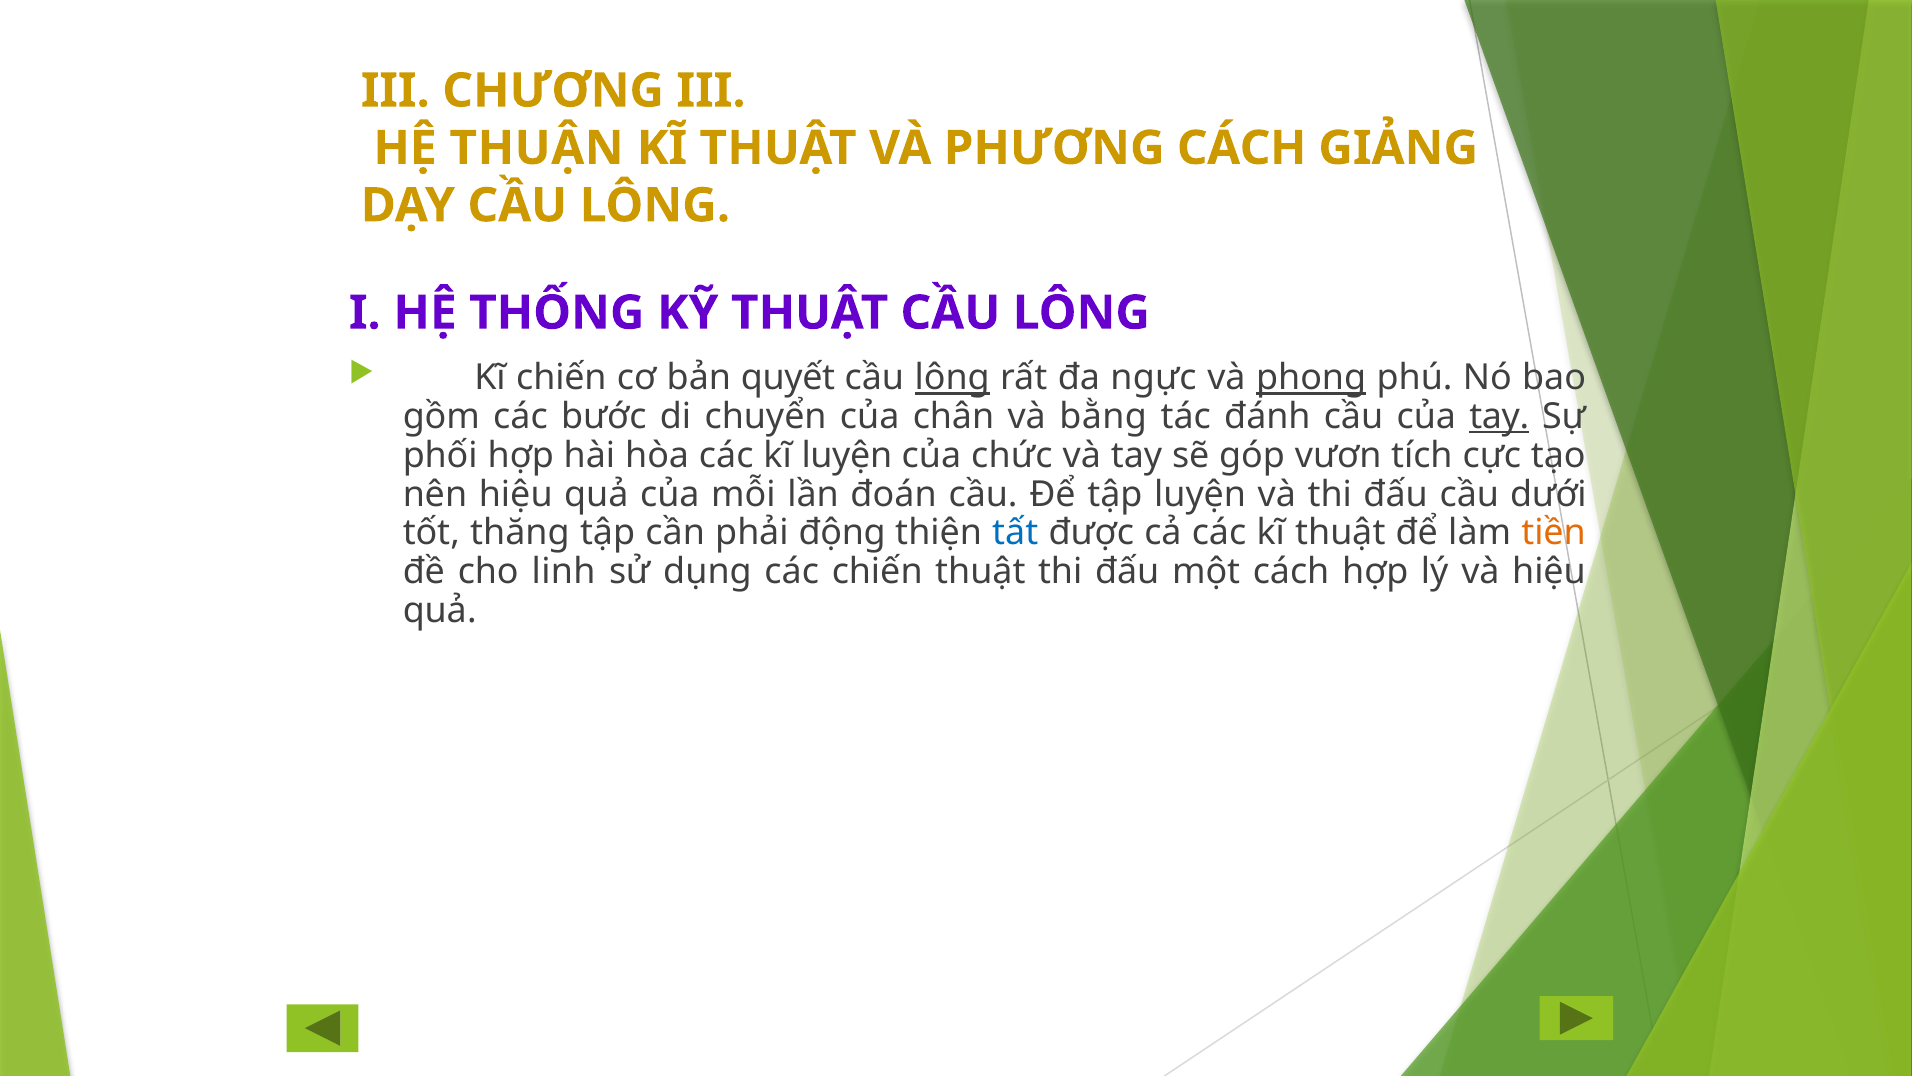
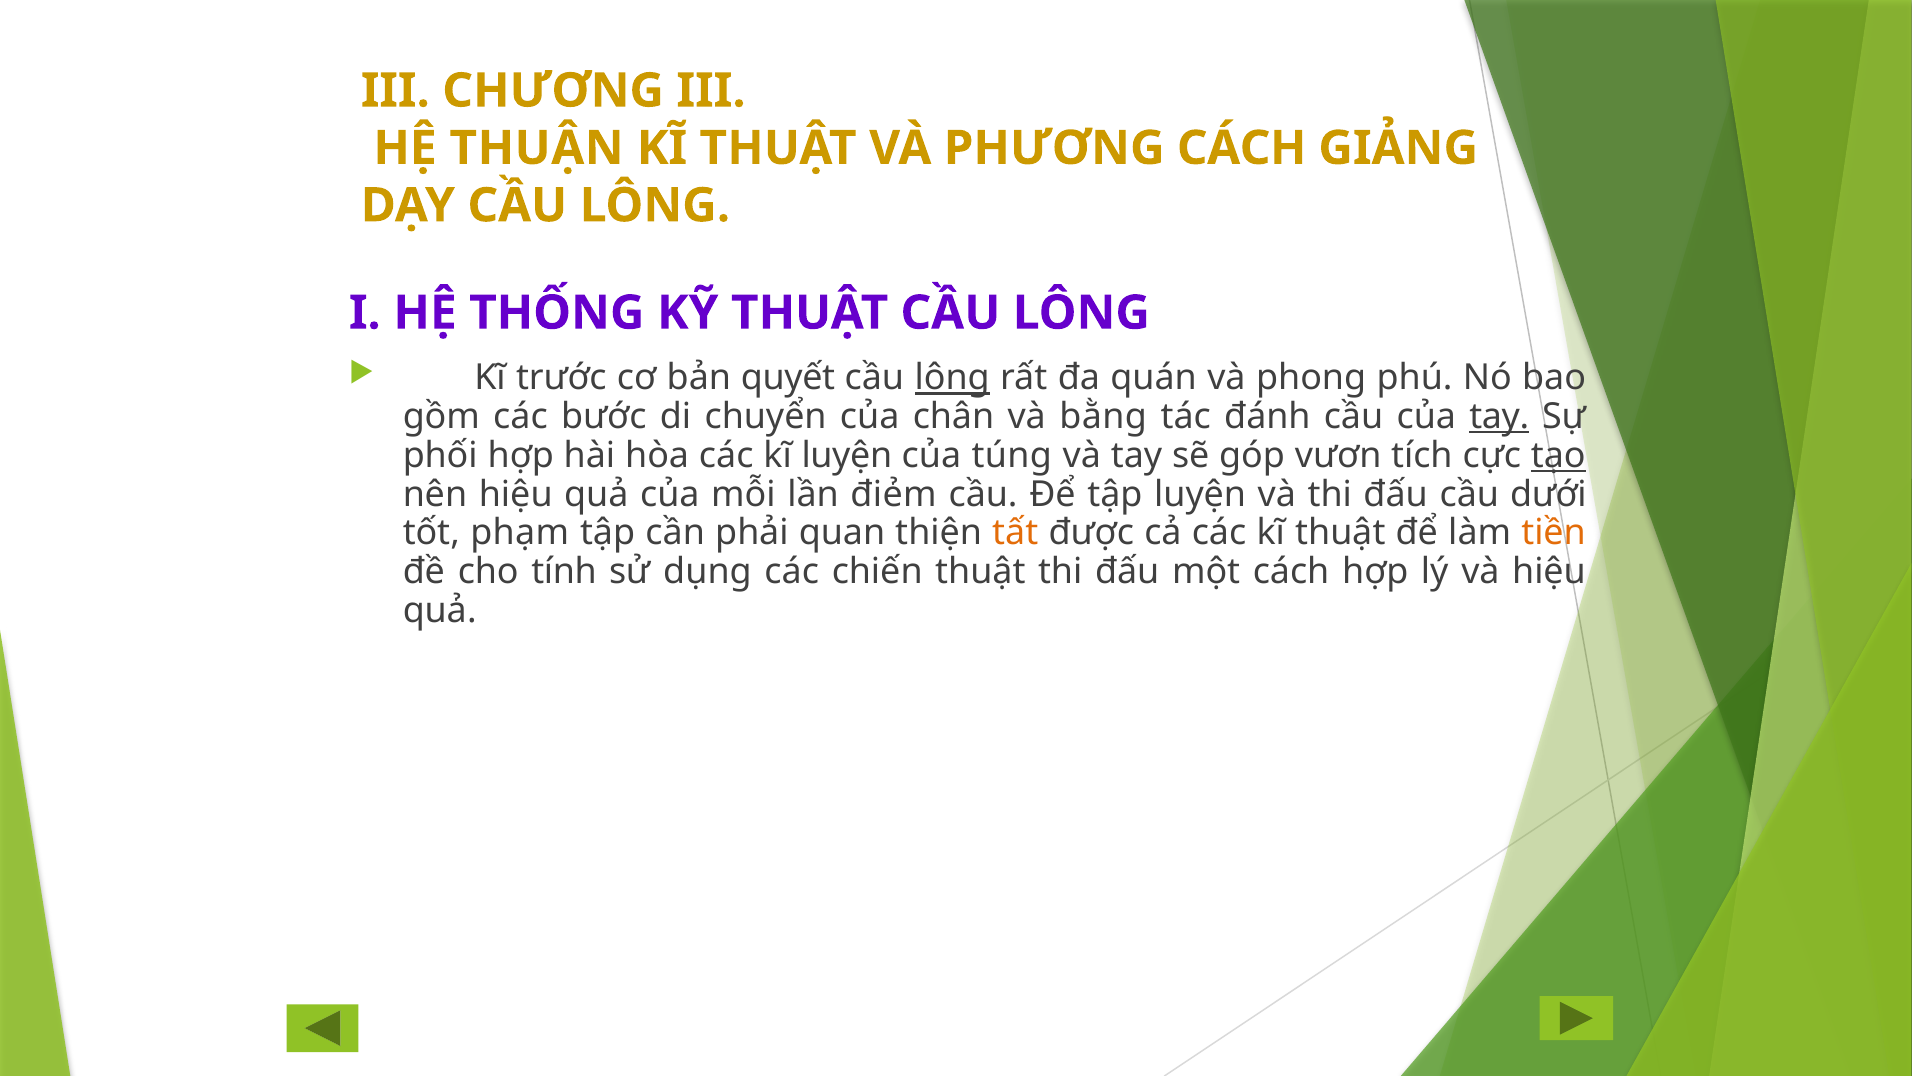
Kĩ chiến: chiến -> trước (561, 378)
ngực: ngực -> quán (1154, 378)
phong underline: present -> none (1311, 378)
chức: chức -> túng (1012, 455)
tạo underline: none -> present (1558, 455)
đoán: đoán -> điẻm (894, 494)
thăng: thăng -> phạm (520, 533)
động: động -> quan (842, 533)
tất colour: blue -> orange (1015, 533)
linh: linh -> tính (564, 572)
